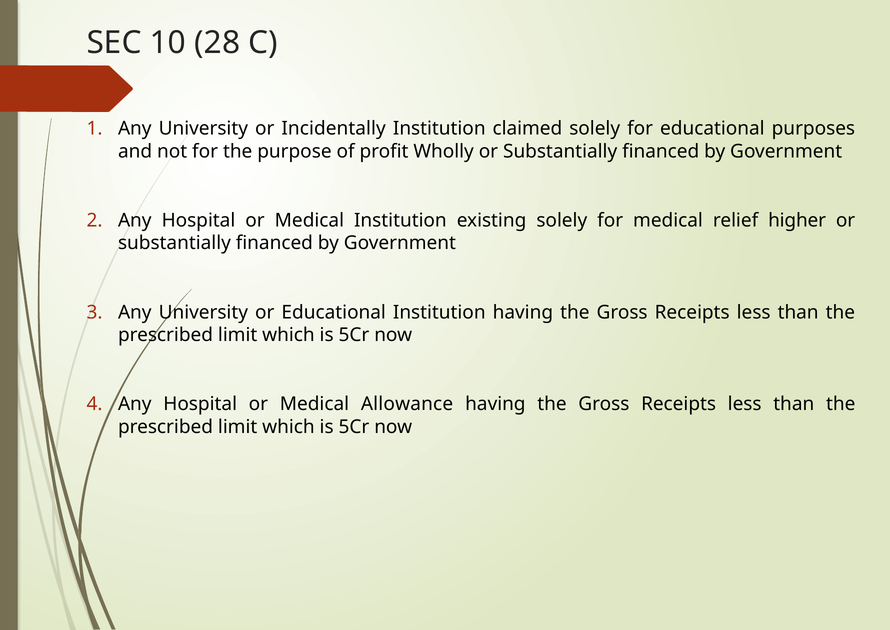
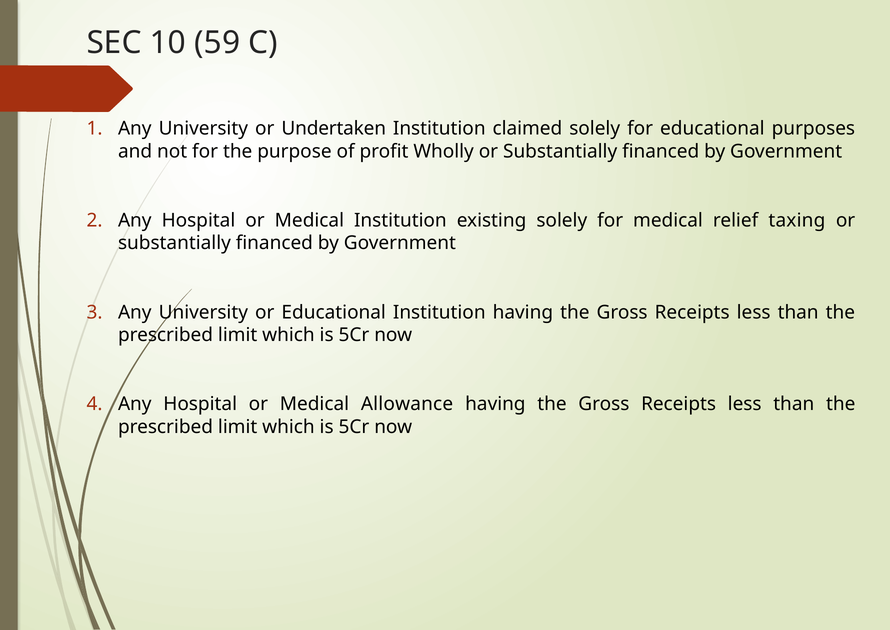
28: 28 -> 59 (217, 43)
Incidentally: Incidentally -> Undertaken (334, 128)
higher: higher -> taxing (797, 220)
